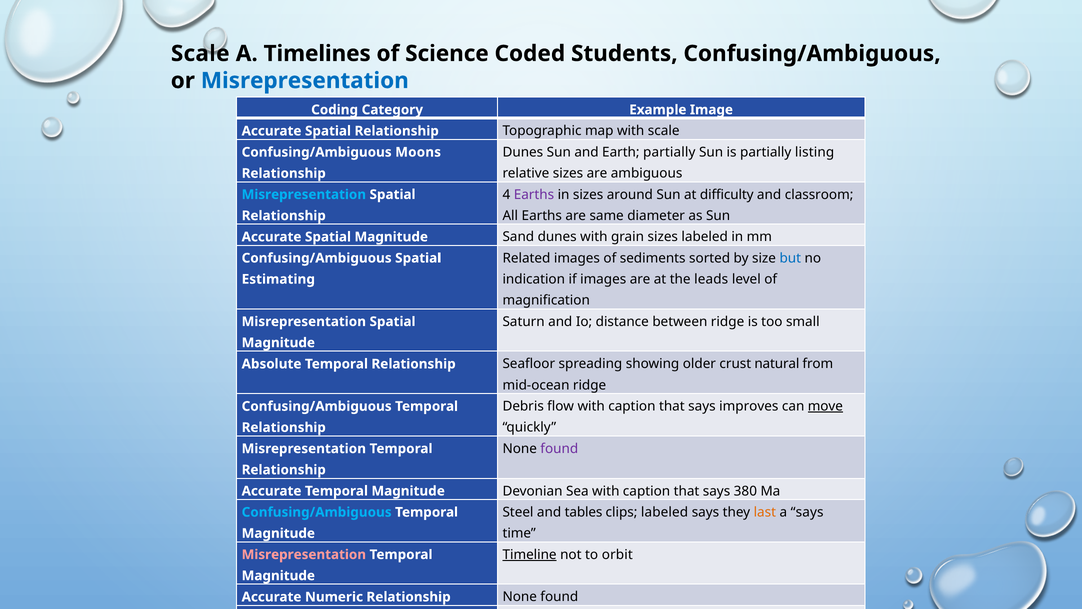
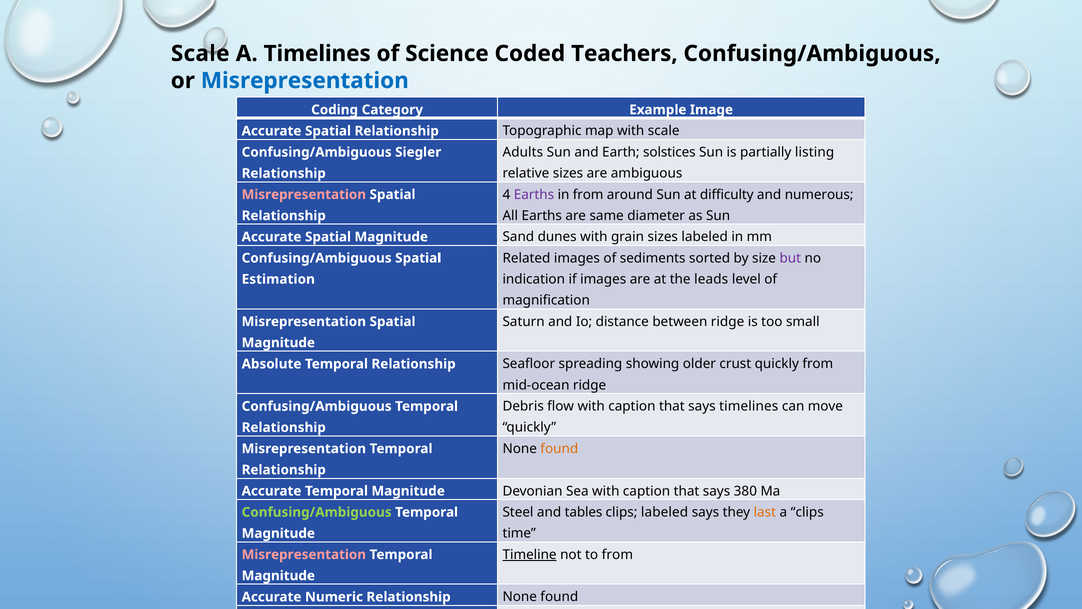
Students: Students -> Teachers (624, 54)
Dunes: Dunes -> Adults (523, 152)
Earth partially: partially -> solstices (669, 152)
Confusing/Ambiguous Moons: Moons -> Siegler (418, 152)
in sizes: sizes -> from (588, 194)
and classroom: classroom -> numerous (819, 194)
Misrepresentation colour: light blue -> pink (304, 194)
but colour: blue -> purple (790, 258)
Estimating: Estimating -> Estimation (278, 279)
natural: natural -> quickly (777, 364)
improves: improves -> timelines (749, 406)
move underline: present -> none (825, 406)
found colour: purple -> orange (559, 448)
a says: says -> clips (807, 512)
Confusing/Ambiguous colour: light blue -> light green (317, 512)
to orbit: orbit -> from (617, 554)
